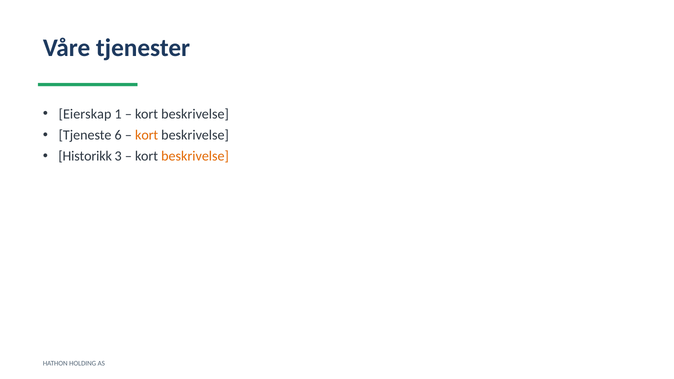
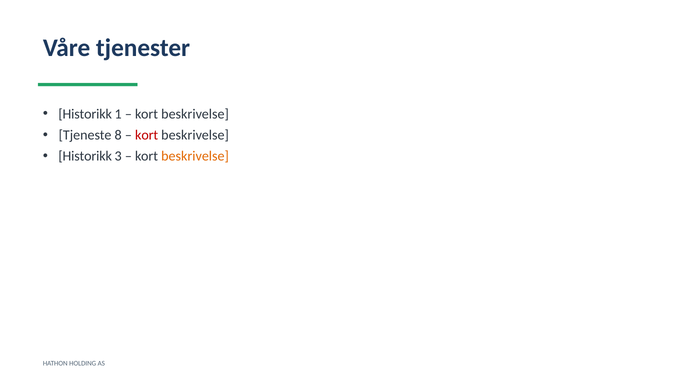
Eierskap: Eierskap -> Historikk (85, 114)
6: 6 -> 8 (118, 135)
kort colour: orange -> red (147, 135)
